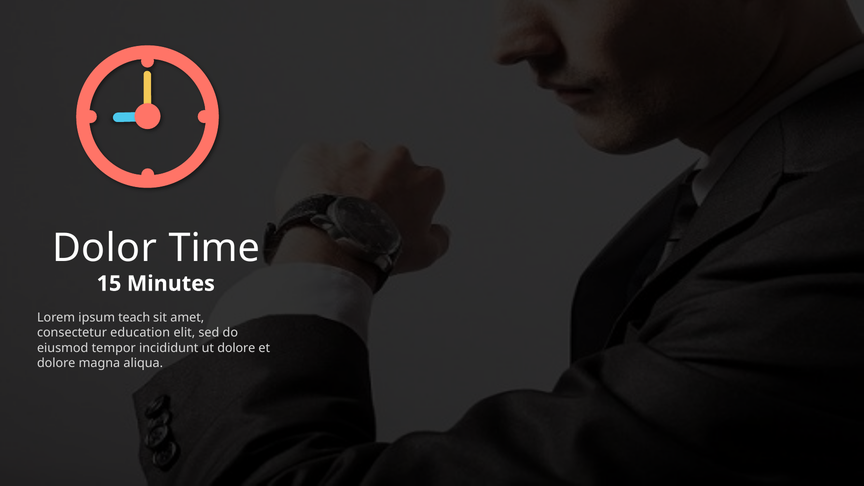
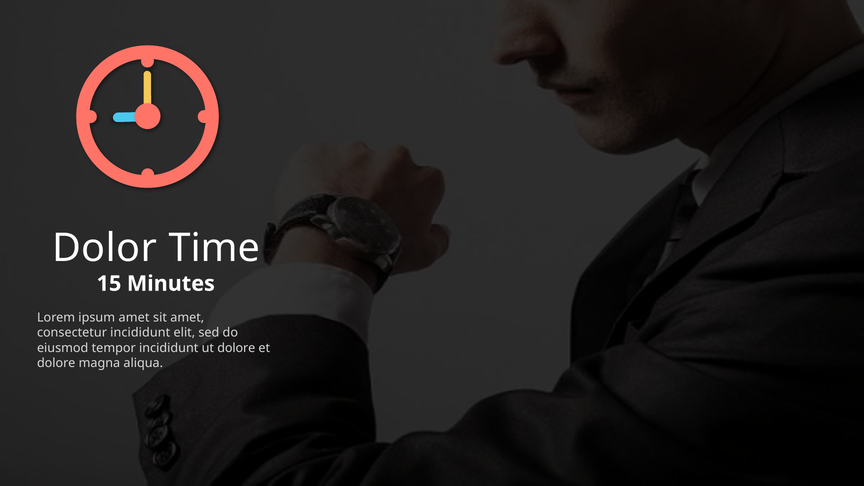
ipsum teach: teach -> amet (134, 318)
consectetur education: education -> incididunt (140, 333)
